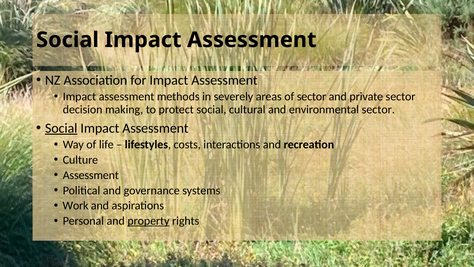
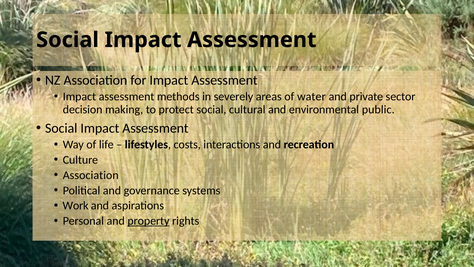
of sector: sector -> water (311, 96)
environmental sector: sector -> public (378, 109)
Social underline: present -> none (61, 128)
Assessment: Assessment -> Association (91, 175)
